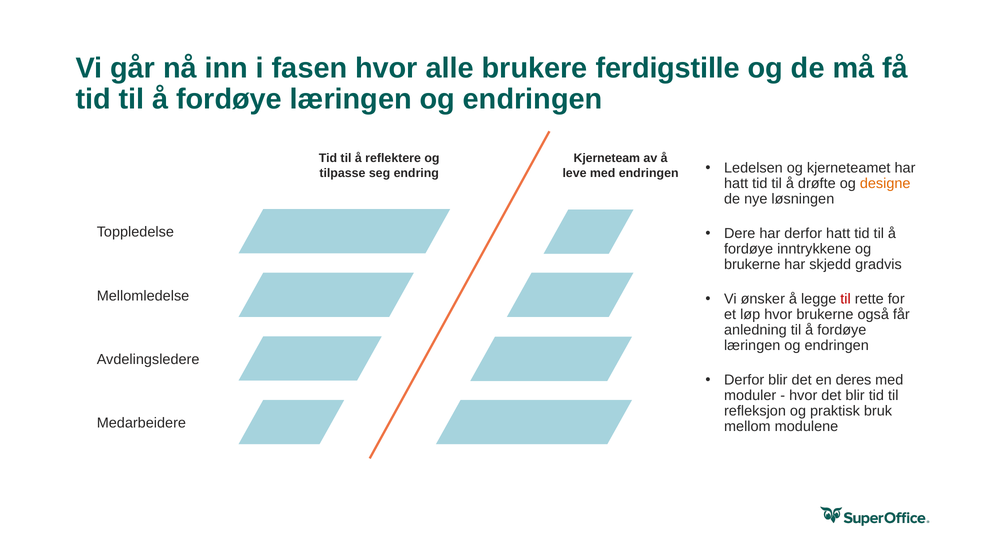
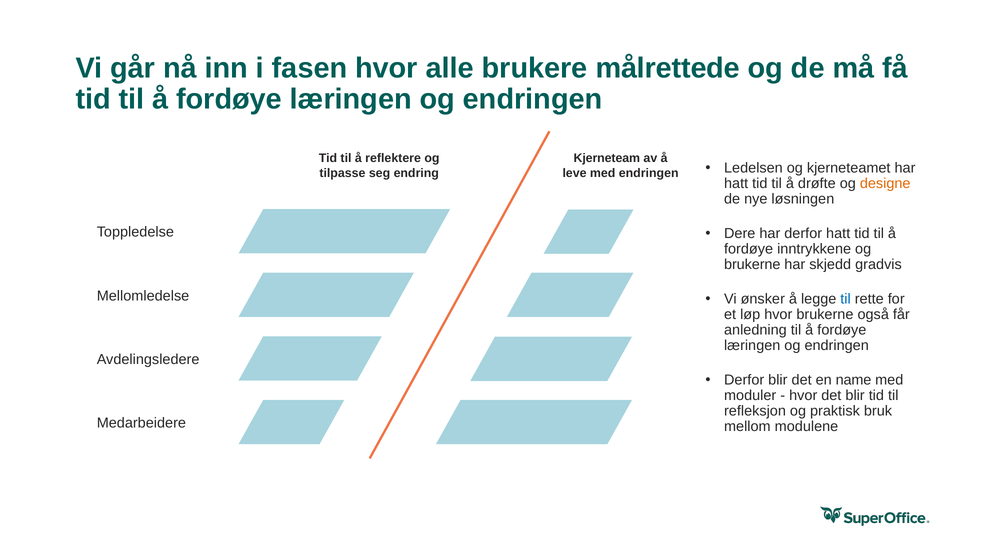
ferdigstille: ferdigstille -> målrettede (668, 68)
til colour: red -> blue (846, 299)
deres: deres -> name (853, 380)
